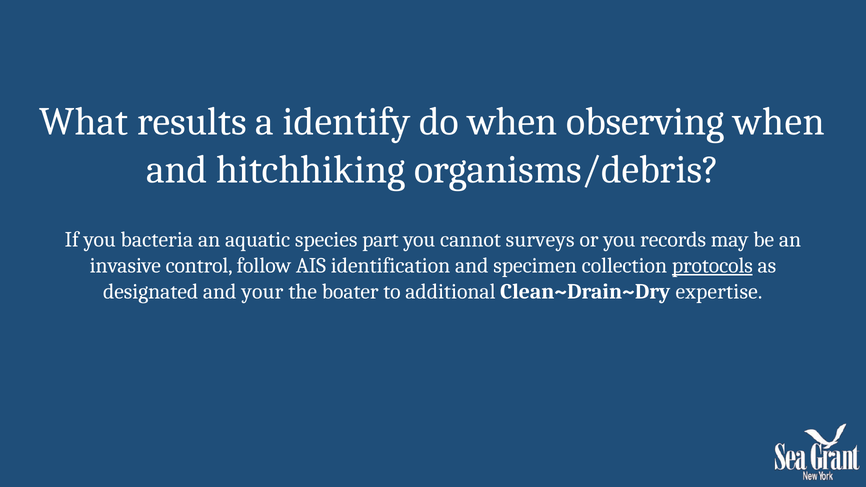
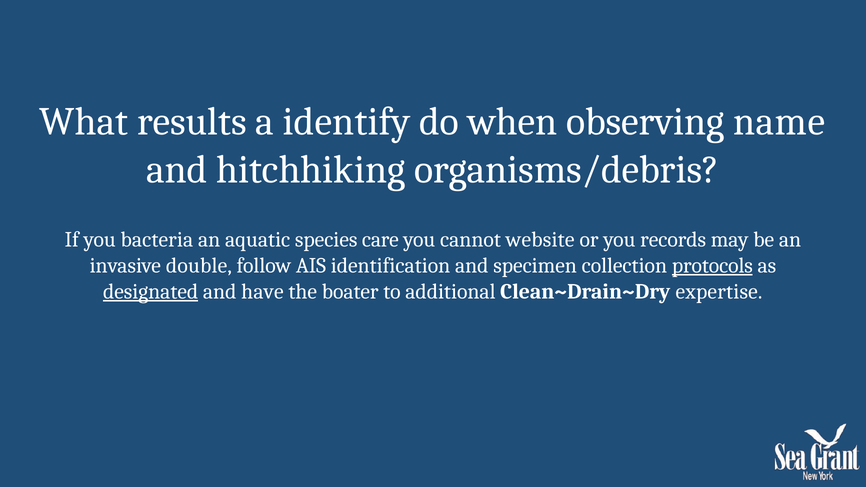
observing when: when -> name (779, 122)
part: part -> care (380, 240)
surveys: surveys -> website (540, 240)
control: control -> double (199, 266)
designated underline: none -> present (151, 292)
your: your -> have (262, 292)
